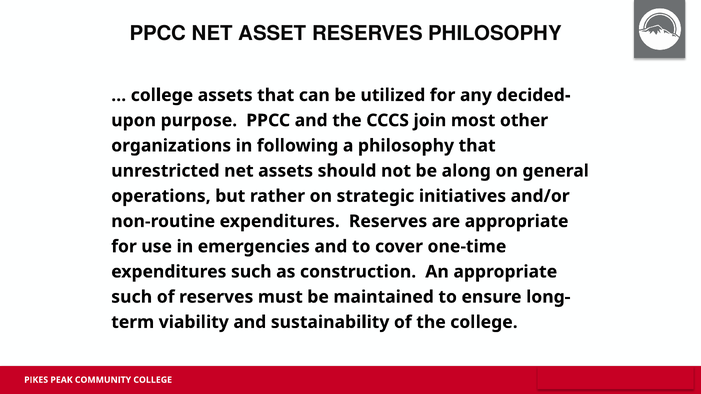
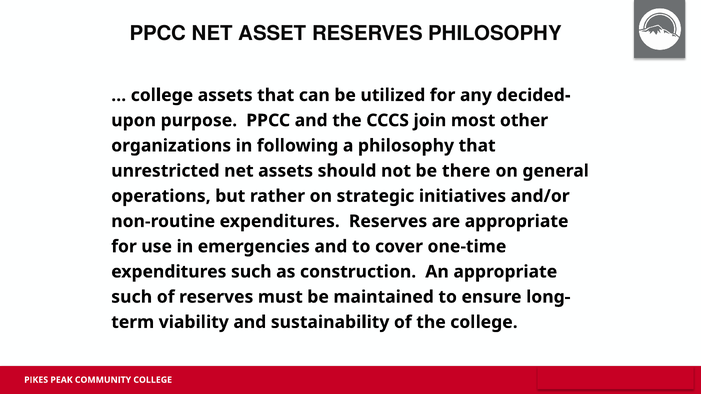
along: along -> there (466, 171)
